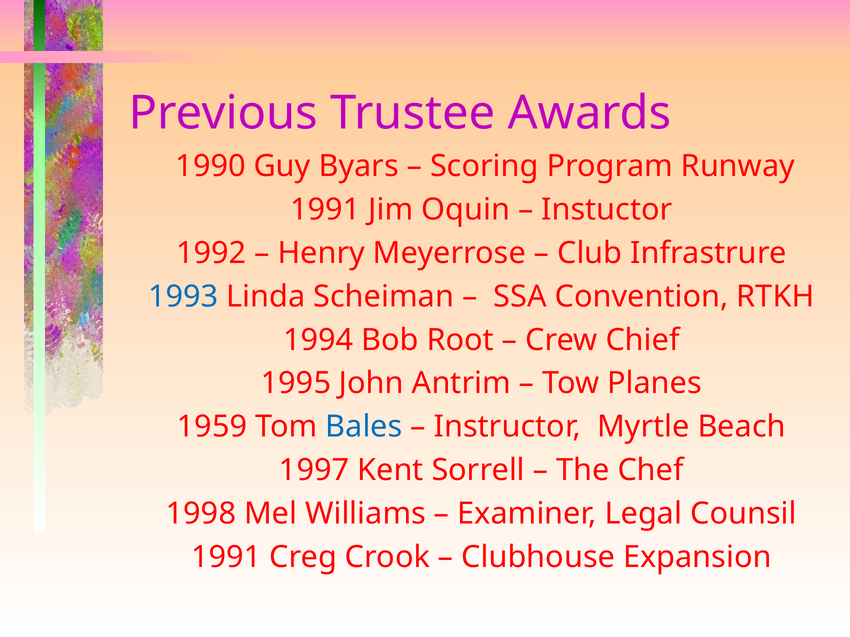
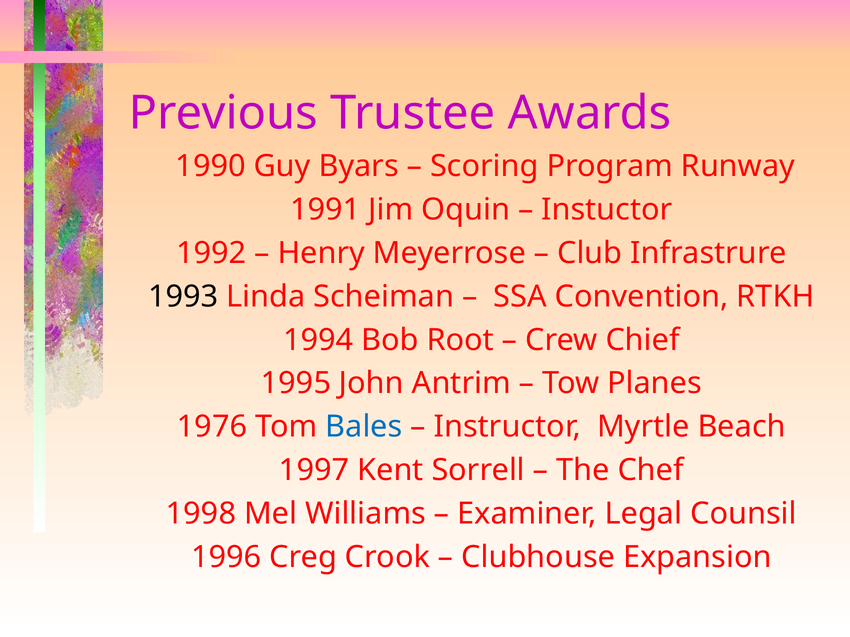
1993 colour: blue -> black (183, 297)
1959: 1959 -> 1976 (212, 427)
1991: 1991 -> 1996 (226, 557)
